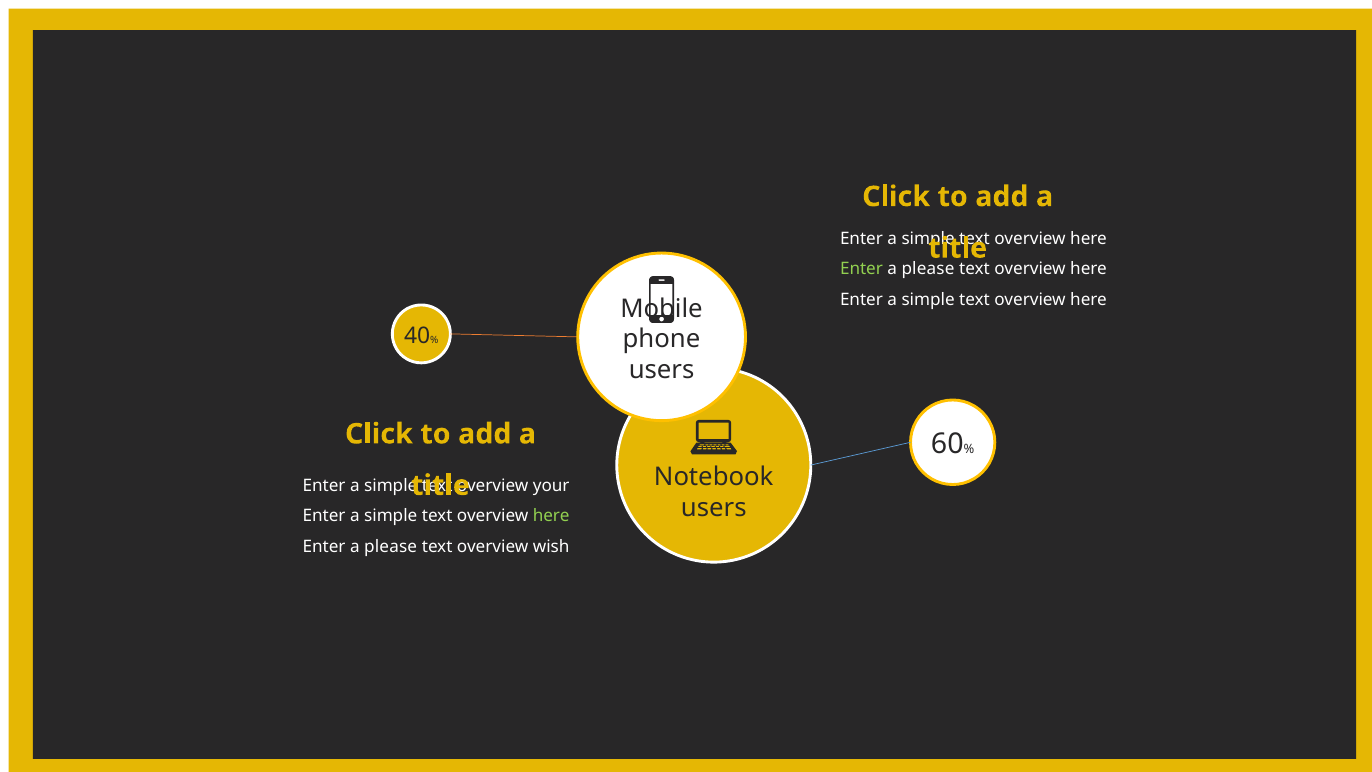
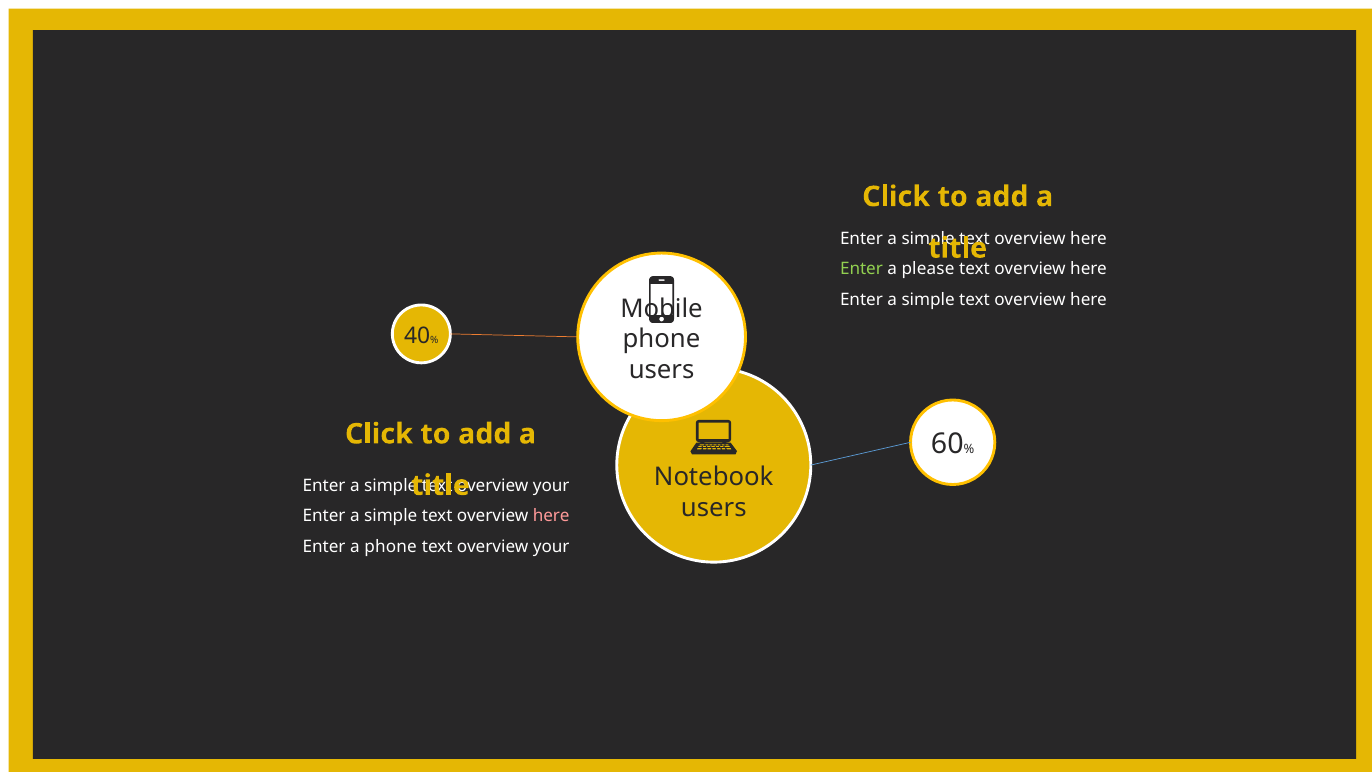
here colour: light green -> pink (551, 516)
please: please -> phone (391, 547)
wish: wish -> your (551, 547)
